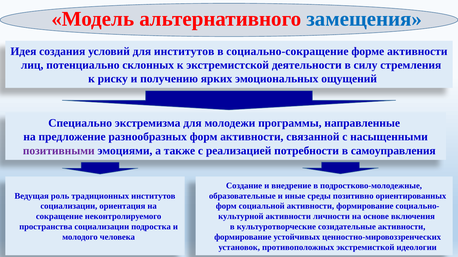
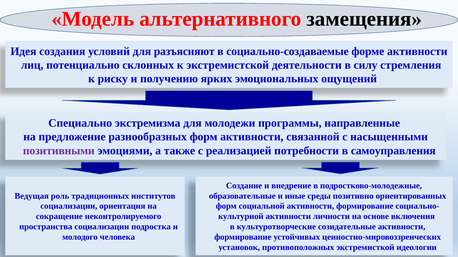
замещения colour: blue -> black (364, 19)
для институтов: институтов -> разъясняют (184, 52)
социально-сокращение: социально-сокращение -> социально-создаваемые (288, 52)
